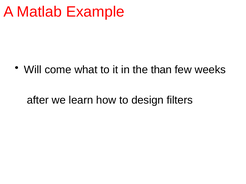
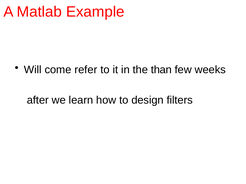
what: what -> refer (86, 70)
